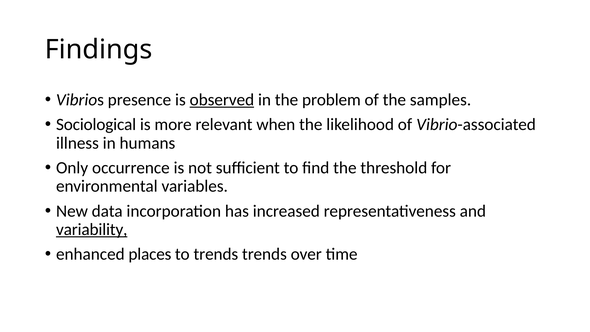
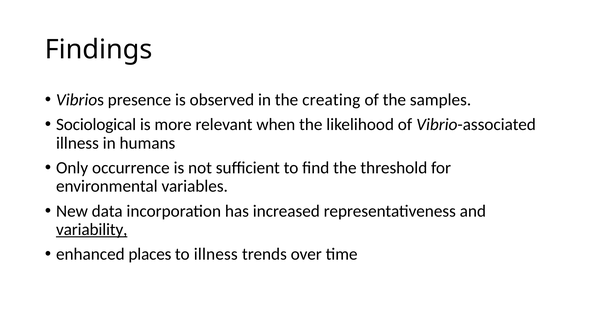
observed underline: present -> none (222, 100)
problem: problem -> creating (331, 100)
to trends: trends -> illness (216, 254)
